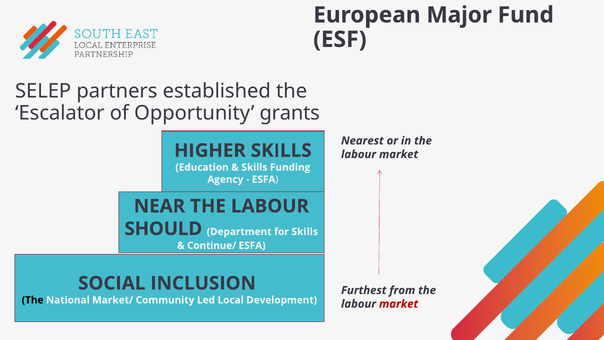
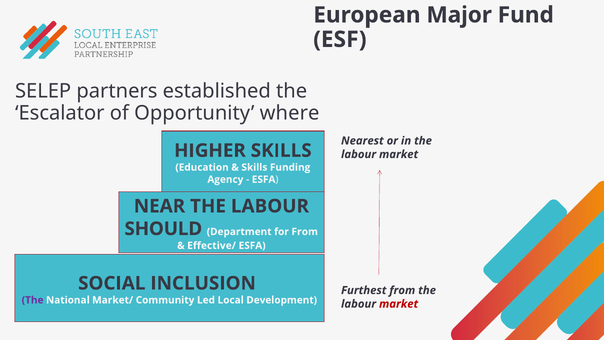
grants: grants -> where (290, 113)
for Skills: Skills -> From (305, 232)
Continue/: Continue/ -> Effective/ (212, 245)
The colour: black -> purple (33, 300)
